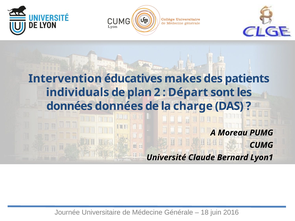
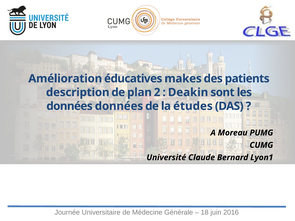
Intervention: Intervention -> Amélioration (65, 79)
individuals: individuals -> description (78, 92)
Départ: Départ -> Deakin (188, 92)
charge: charge -> études (193, 106)
